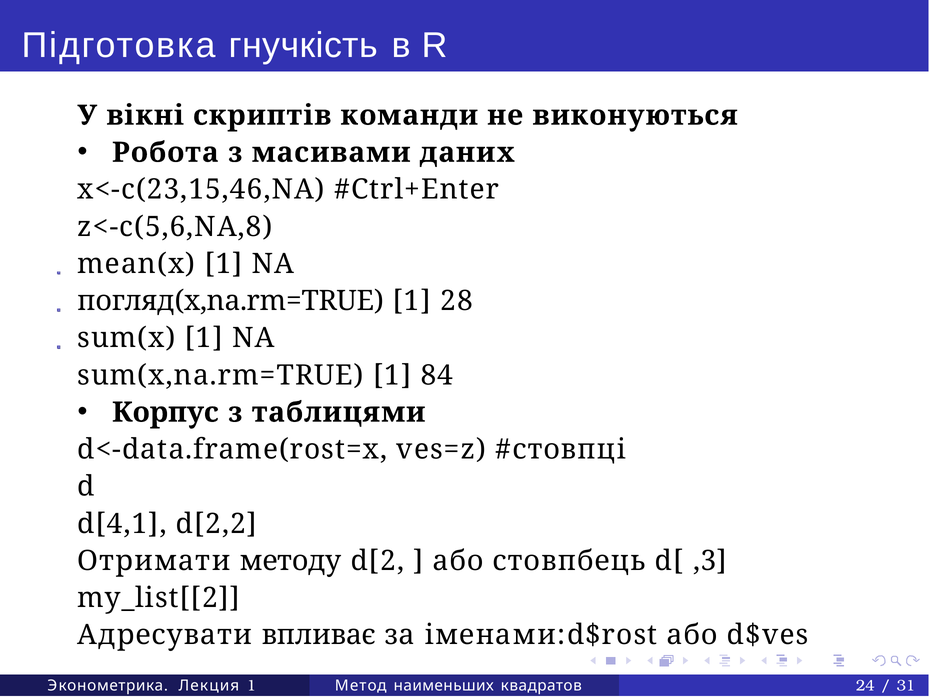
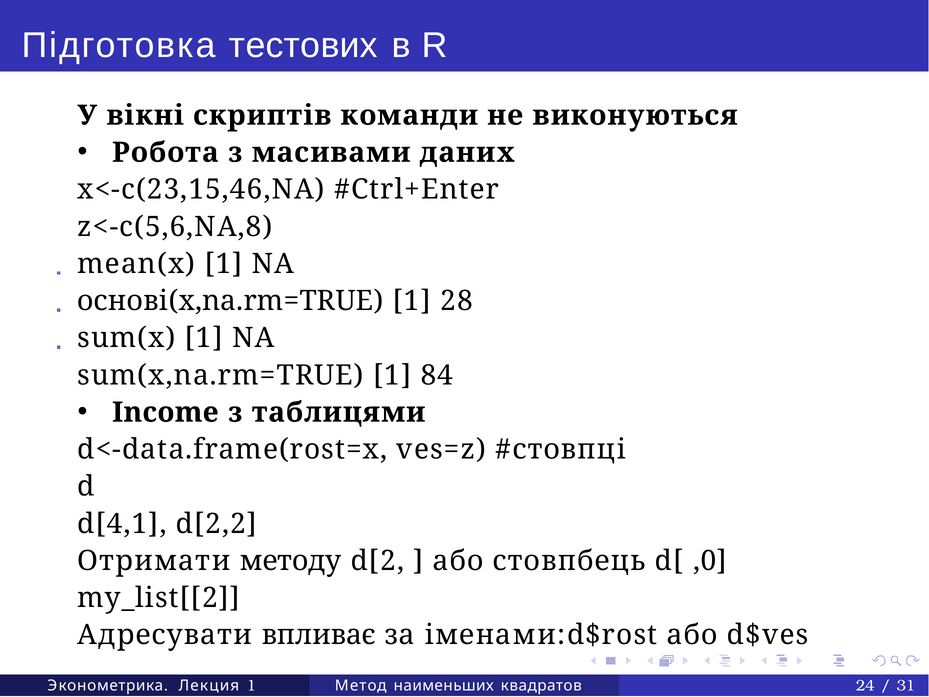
гнучкість: гнучкість -> тестових (303, 46)
погляд(x,na.rm=TRUE: погляд(x,na.rm=TRUE -> основі(x,na.rm=TRUE (230, 301)
Корпус: Корпус -> Income (165, 413)
,3: ,3 -> ,0 (710, 561)
